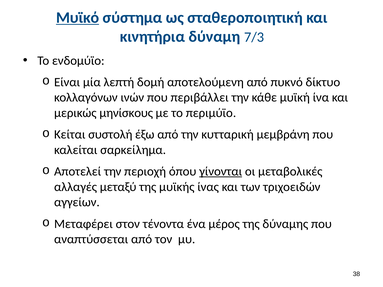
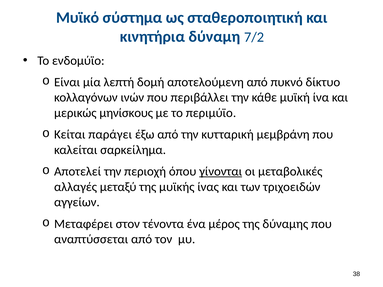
Μυϊκό underline: present -> none (78, 18)
7/3: 7/3 -> 7/2 (254, 37)
συστολή: συστολή -> παράγει (110, 135)
